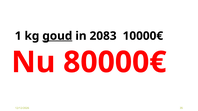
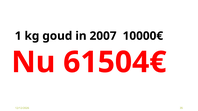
goud underline: present -> none (57, 36)
2083: 2083 -> 2007 (103, 36)
80000€: 80000€ -> 61504€ (115, 62)
